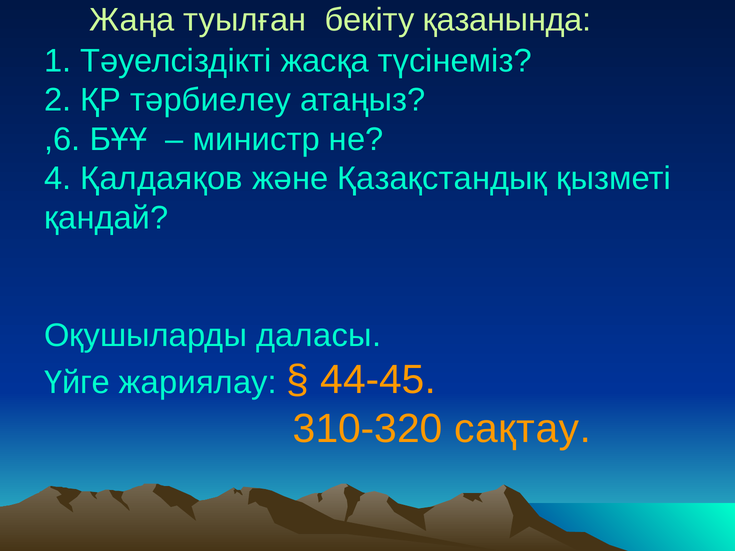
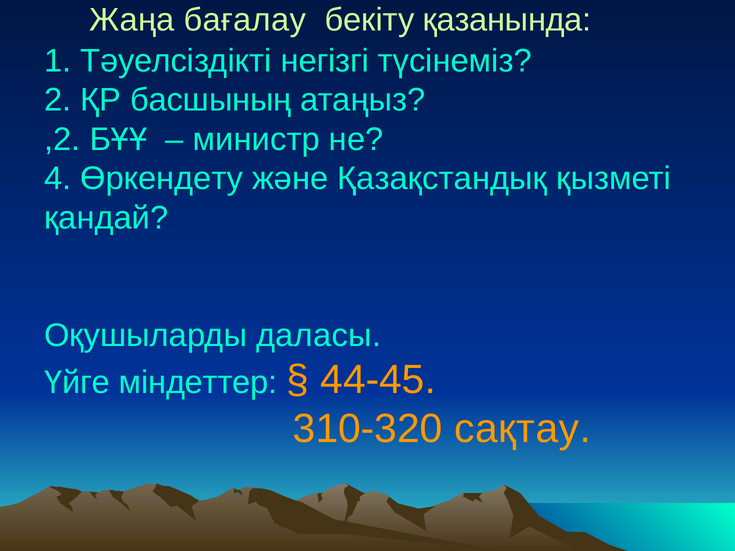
туылған: туылған -> бағалау (245, 20)
жасқа: жасқа -> негізгі (325, 61)
тәрбиелеу: тәрбиелеу -> басшының (211, 100)
,6: ,6 -> ,2 (62, 139)
Қалдаяқов: Қалдаяқов -> Өркендету (162, 179)
жариялау: жариялау -> міндеттер (198, 383)
